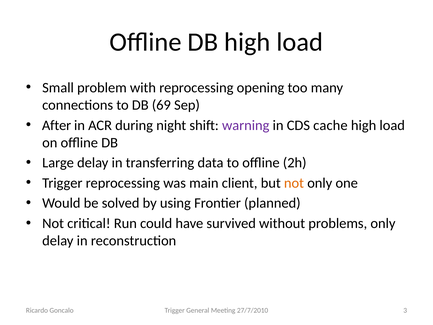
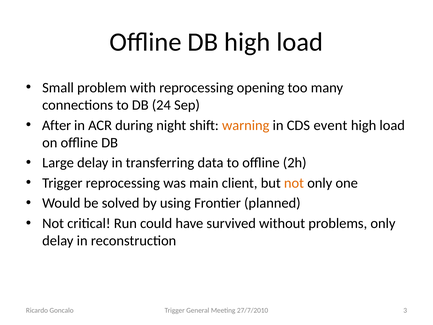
69: 69 -> 24 (161, 105)
warning colour: purple -> orange (246, 125)
cache: cache -> event (330, 125)
